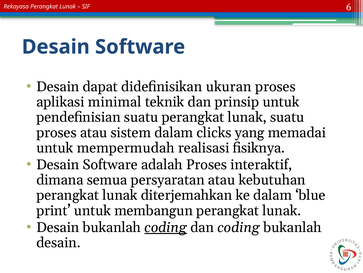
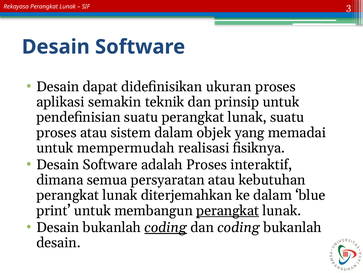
6: 6 -> 3 (349, 7)
minimal: minimal -> semakin (115, 102)
clicks: clicks -> objek (214, 132)
perangkat underline: none -> present (228, 210)
